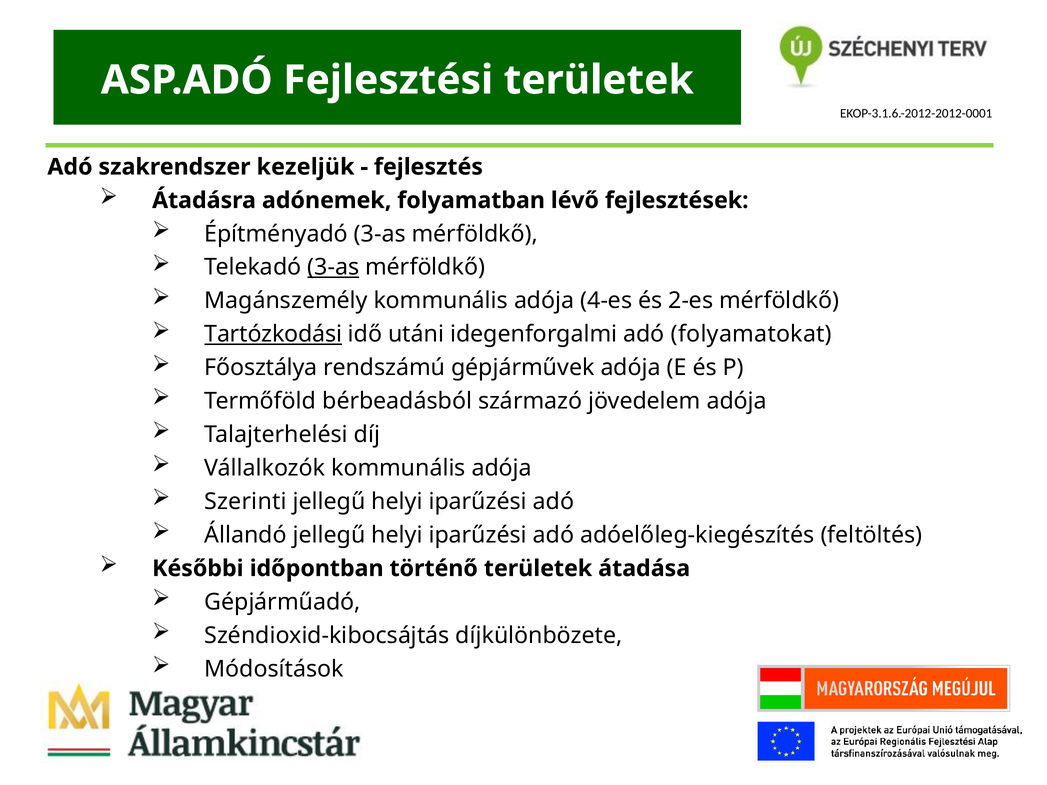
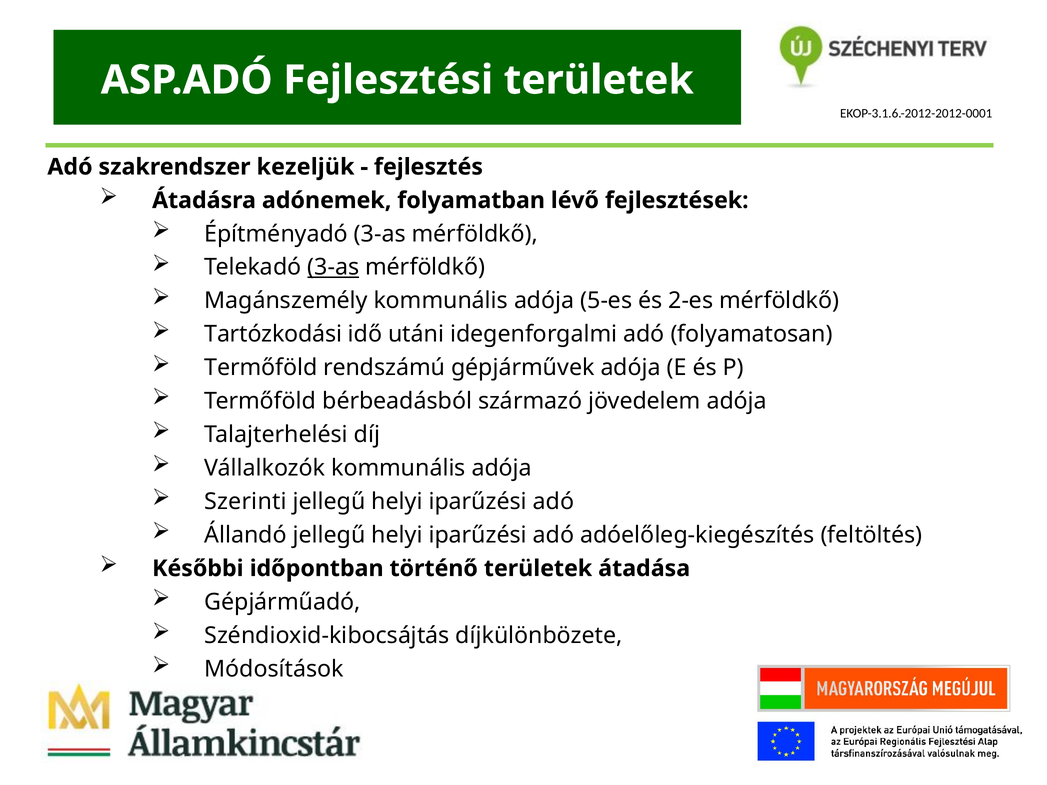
4-es: 4-es -> 5-es (606, 301)
Tartózkodási underline: present -> none (273, 334)
folyamatokat: folyamatokat -> folyamatosan (752, 334)
Főosztálya: Főosztálya -> Termőföld (261, 368)
